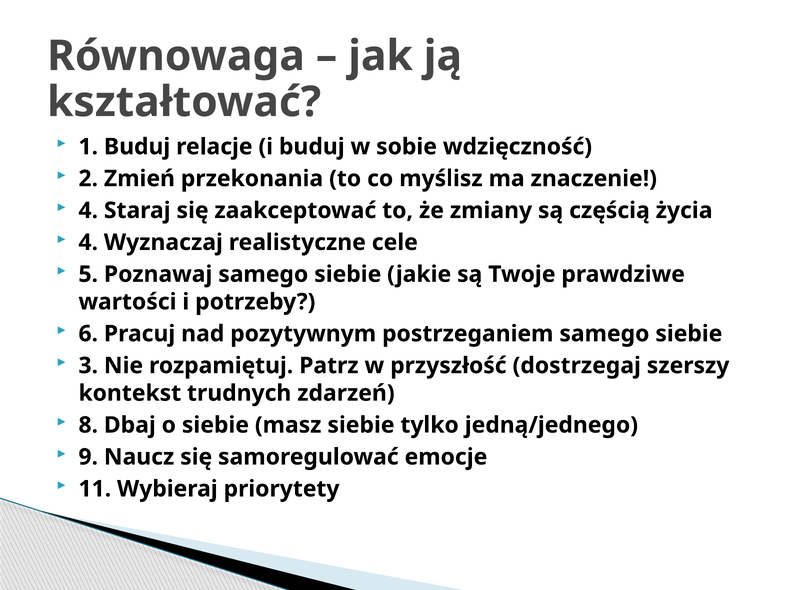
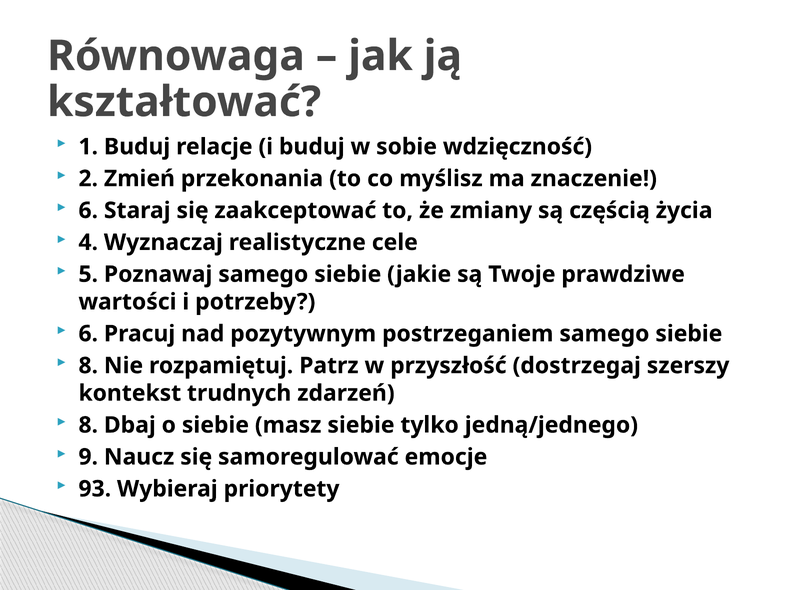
4: 4 -> 6 (88, 210)
3: 3 -> 8 (88, 365)
11: 11 -> 93 (95, 488)
